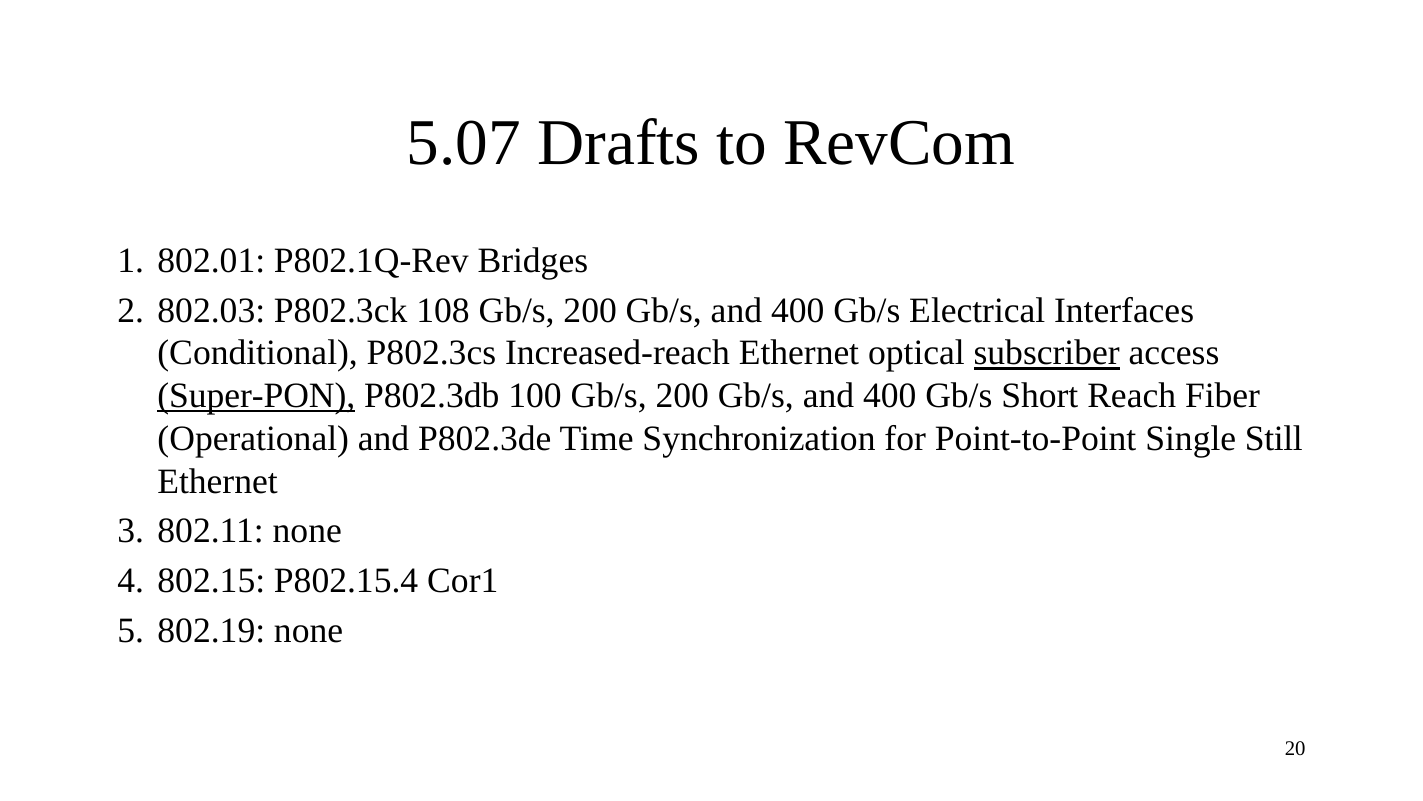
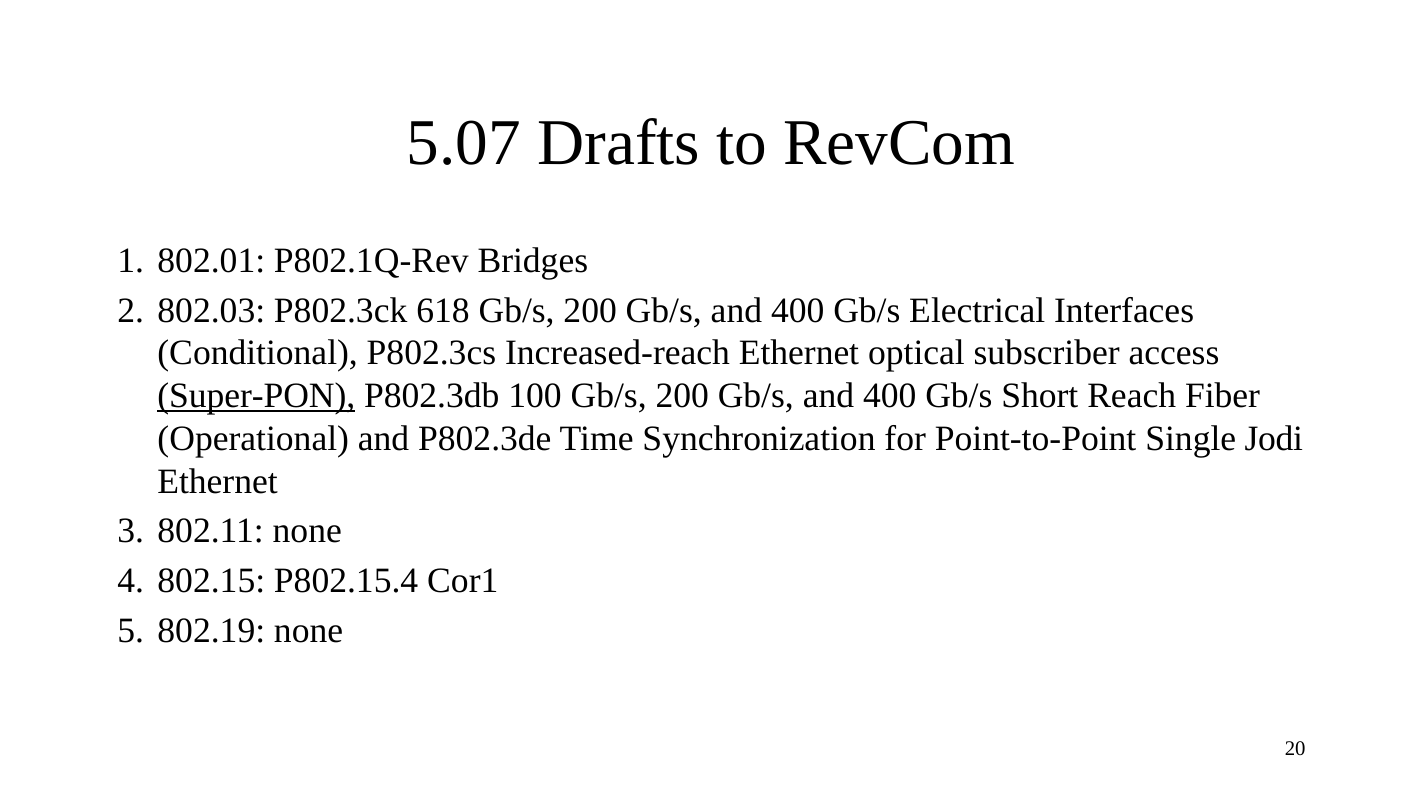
108: 108 -> 618 (443, 310)
subscriber underline: present -> none (1047, 353)
Still: Still -> Jodi (1274, 438)
